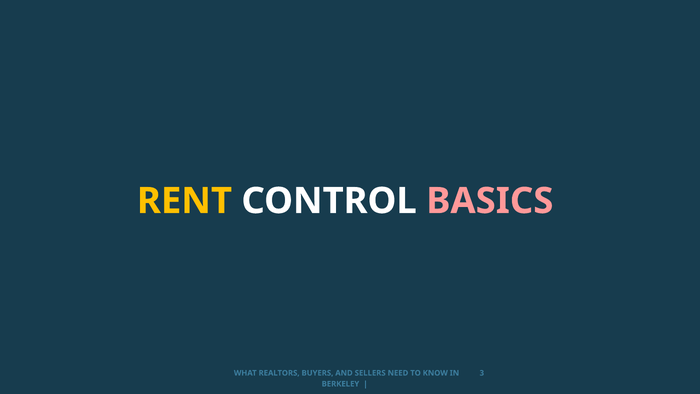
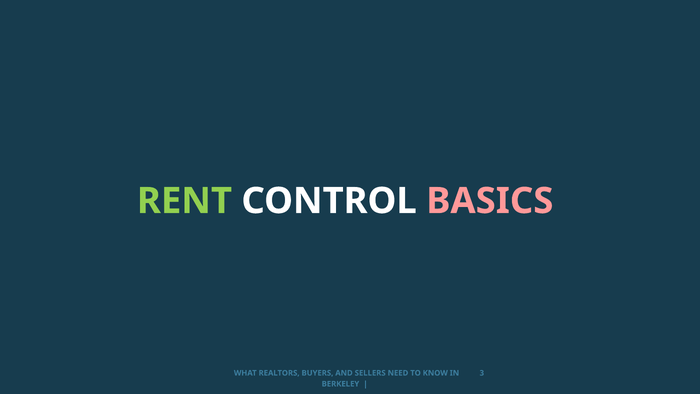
RENT colour: yellow -> light green (184, 201)
